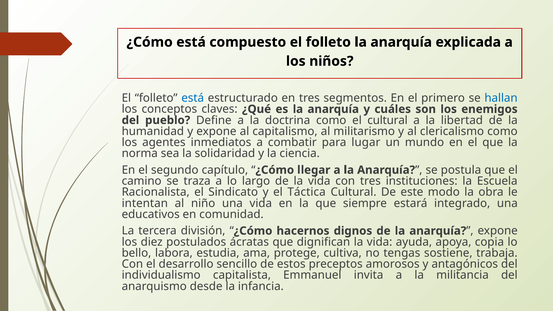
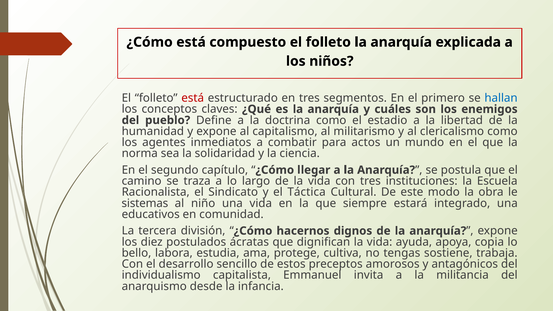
está colour: blue -> red (193, 98)
el cultural: cultural -> estadio (387, 120)
lugar: lugar -> actos (366, 142)
intentan: intentan -> sistemas (145, 203)
